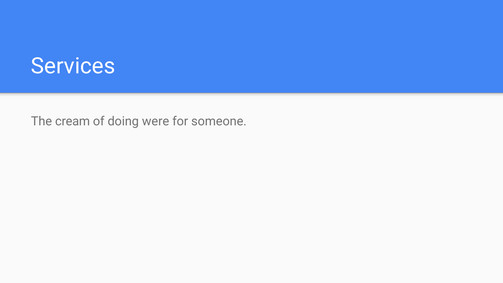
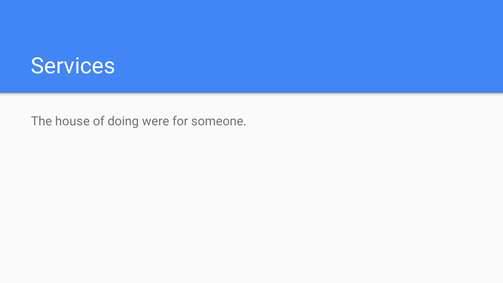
cream: cream -> house (72, 121)
